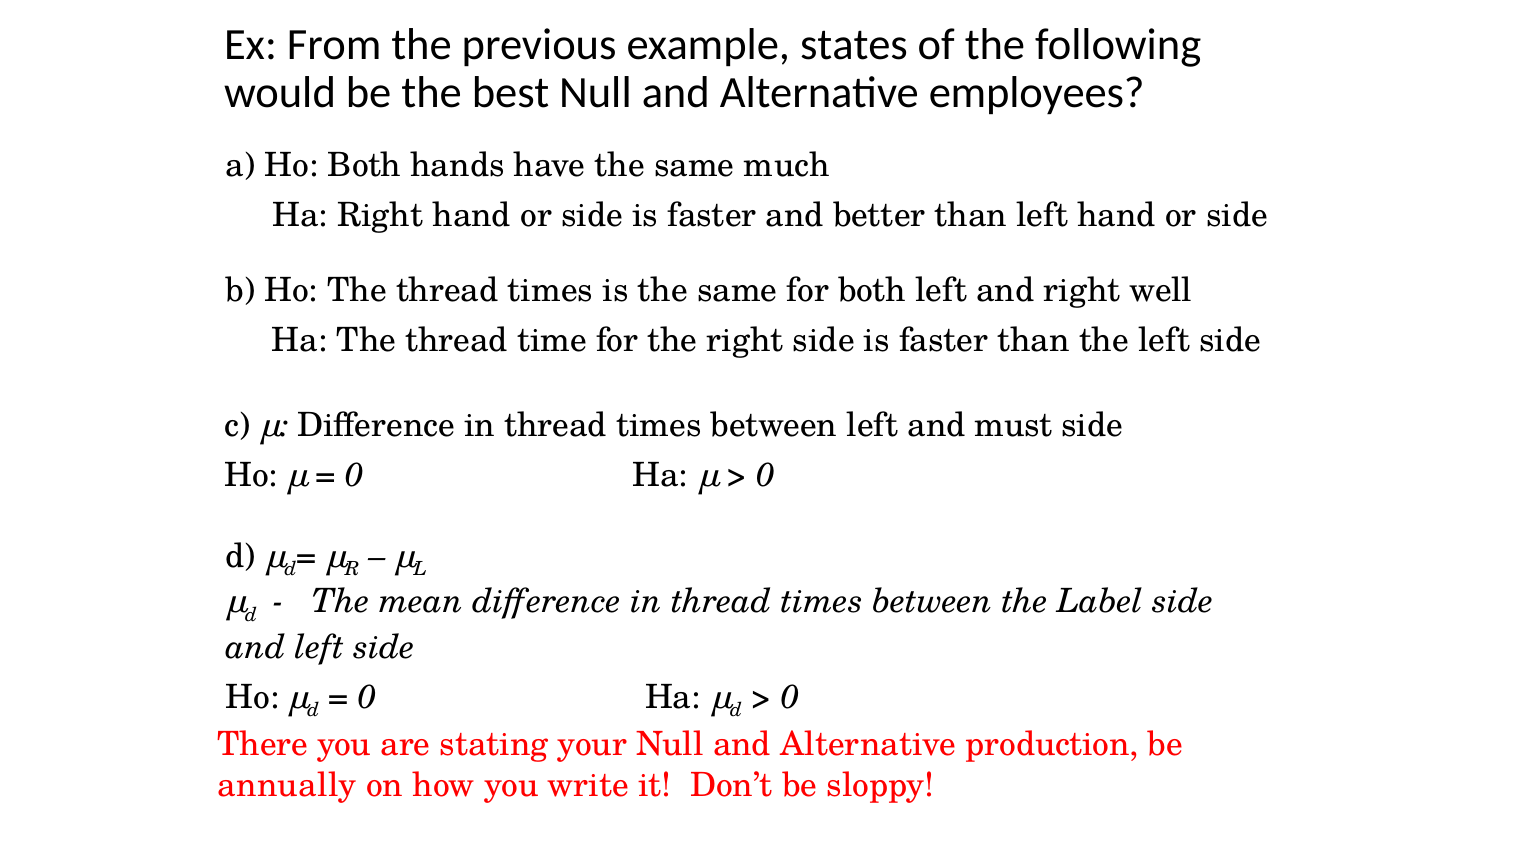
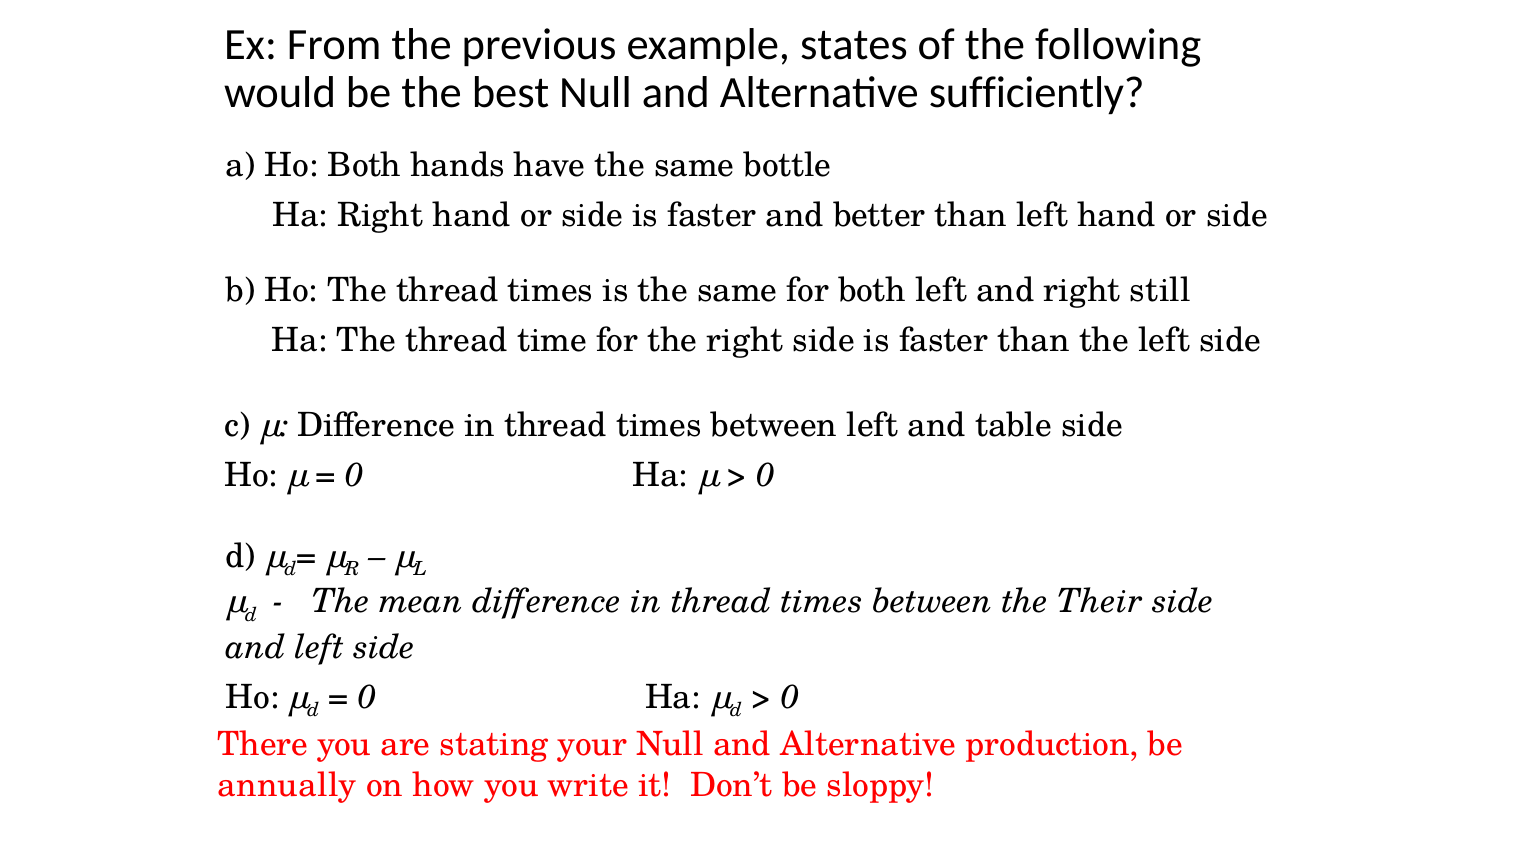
employees: employees -> sufficiently (1037, 92)
much: much -> bottle (787, 165)
well: well -> still (1161, 290)
must: must -> table (1014, 425)
Label: Label -> Their (1100, 601)
